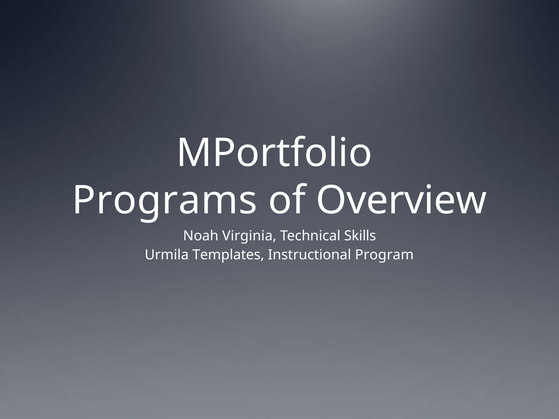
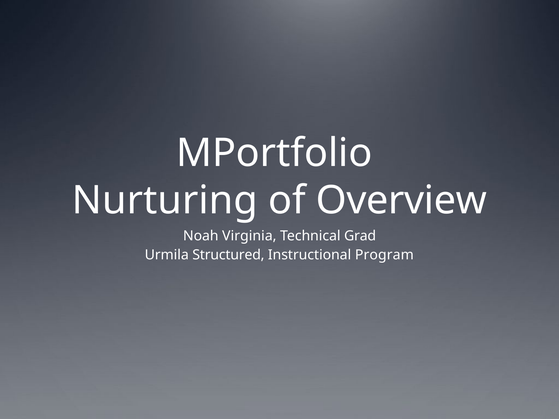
Programs: Programs -> Nurturing (165, 201)
Skills: Skills -> Grad (360, 236)
Templates: Templates -> Structured (228, 255)
